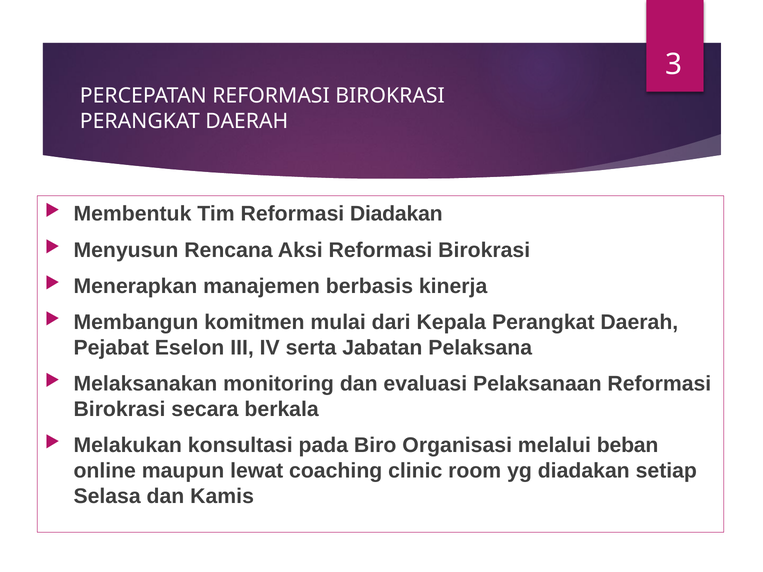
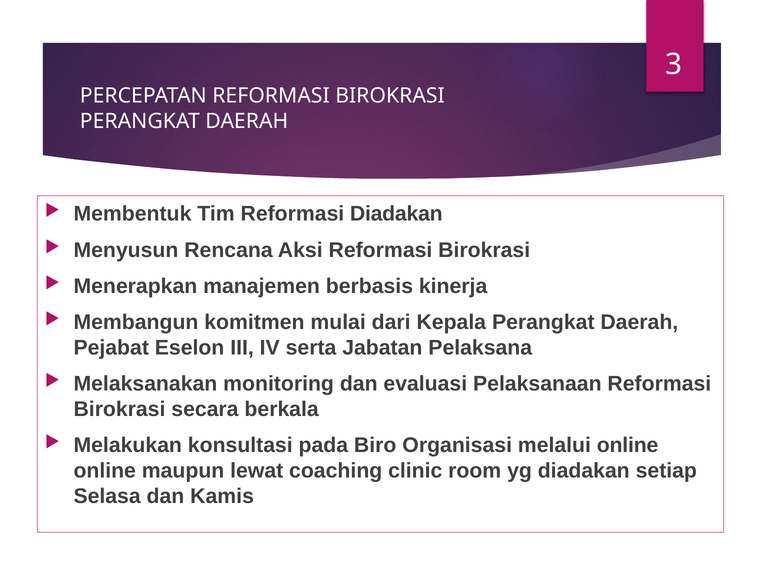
melalui beban: beban -> online (628, 445)
